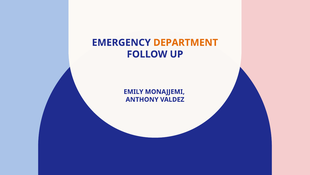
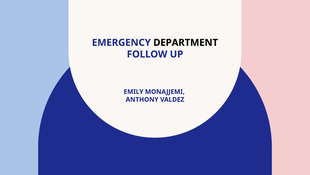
DEPARTMENT colour: orange -> black (186, 42)
